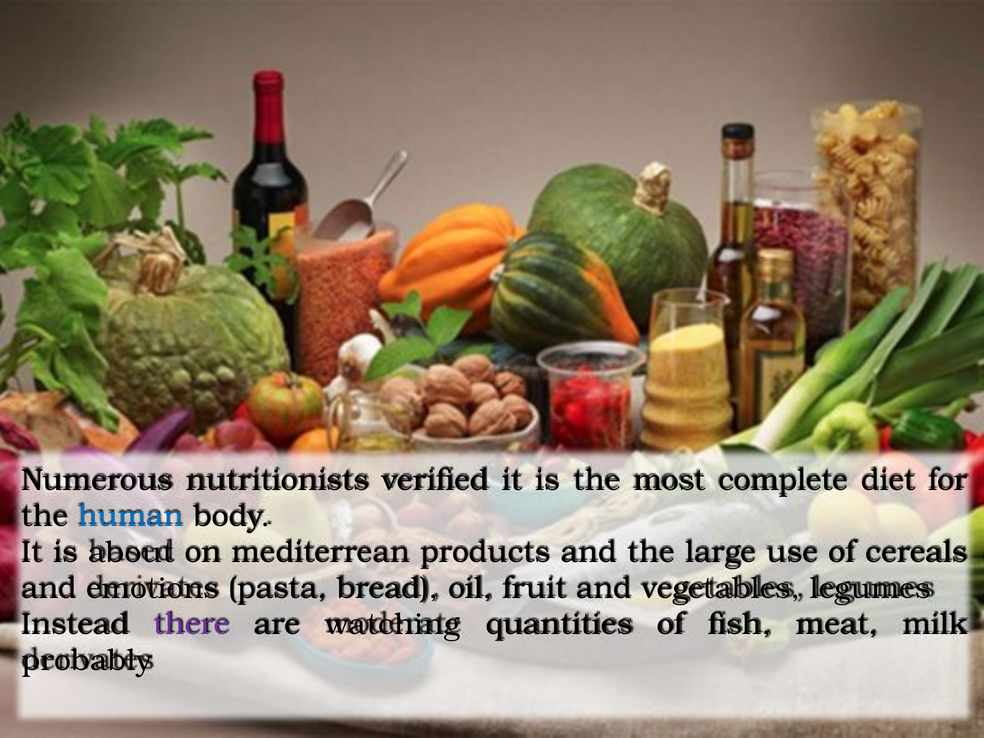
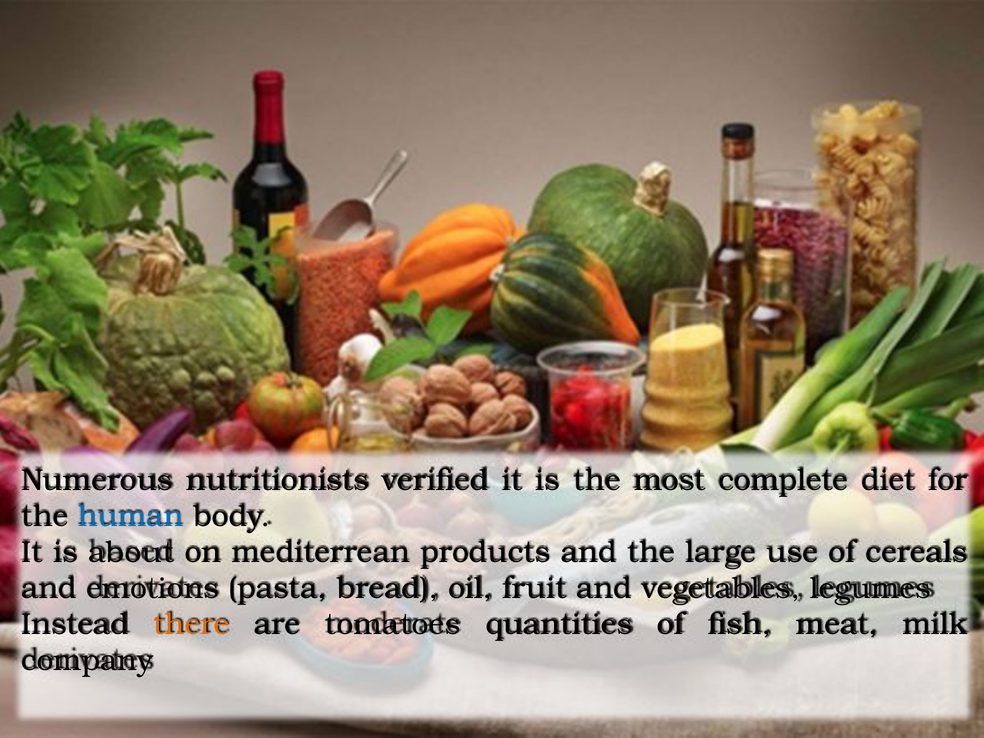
there colour: purple -> orange (191, 624)
watching: watching -> tomatoes (393, 624)
probably: probably -> company (87, 660)
